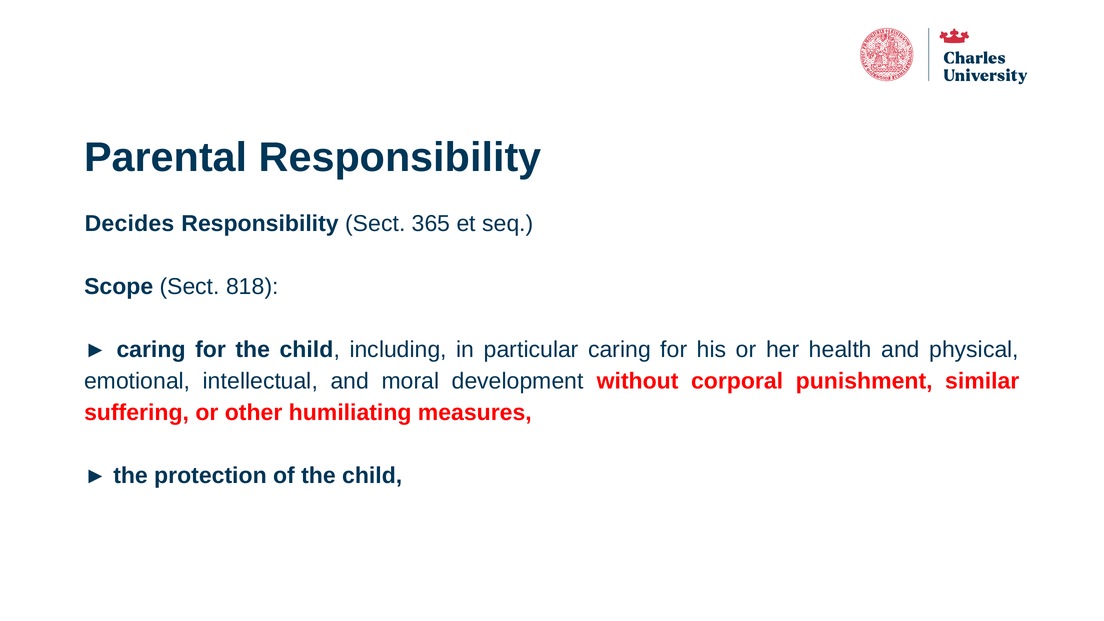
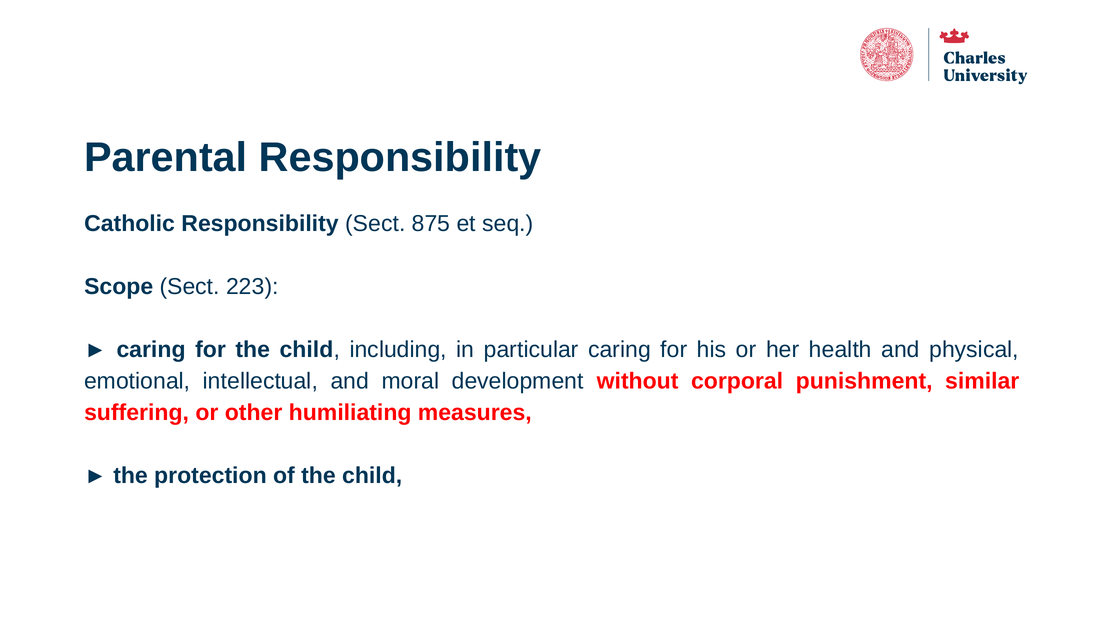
Decides: Decides -> Catholic (130, 224)
365: 365 -> 875 (431, 224)
818: 818 -> 223 (252, 287)
